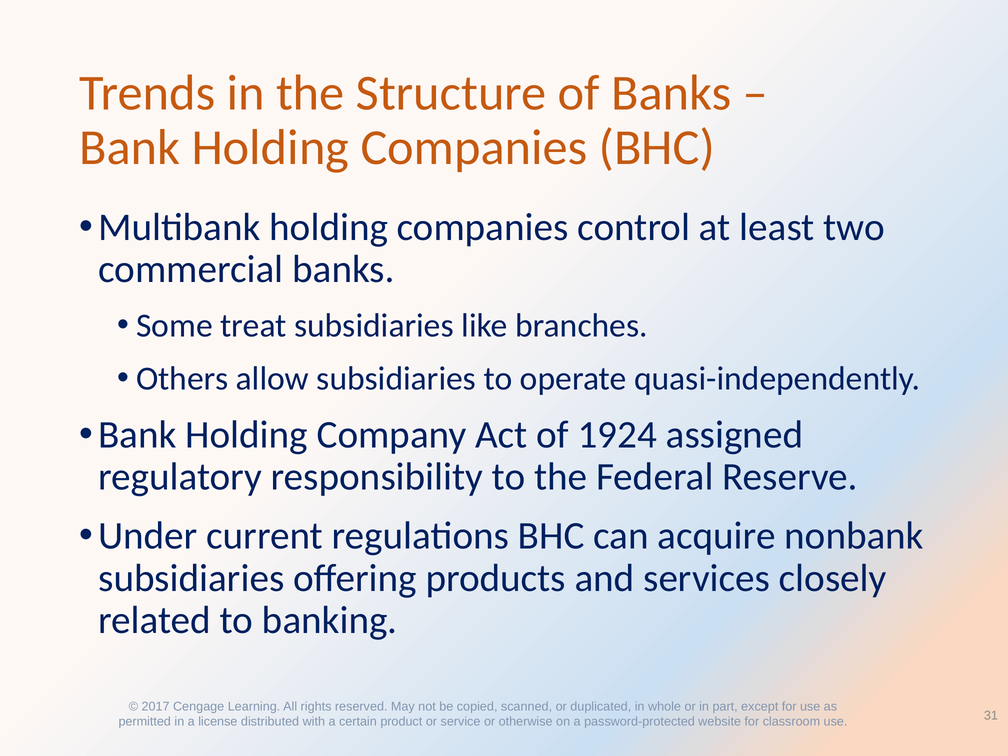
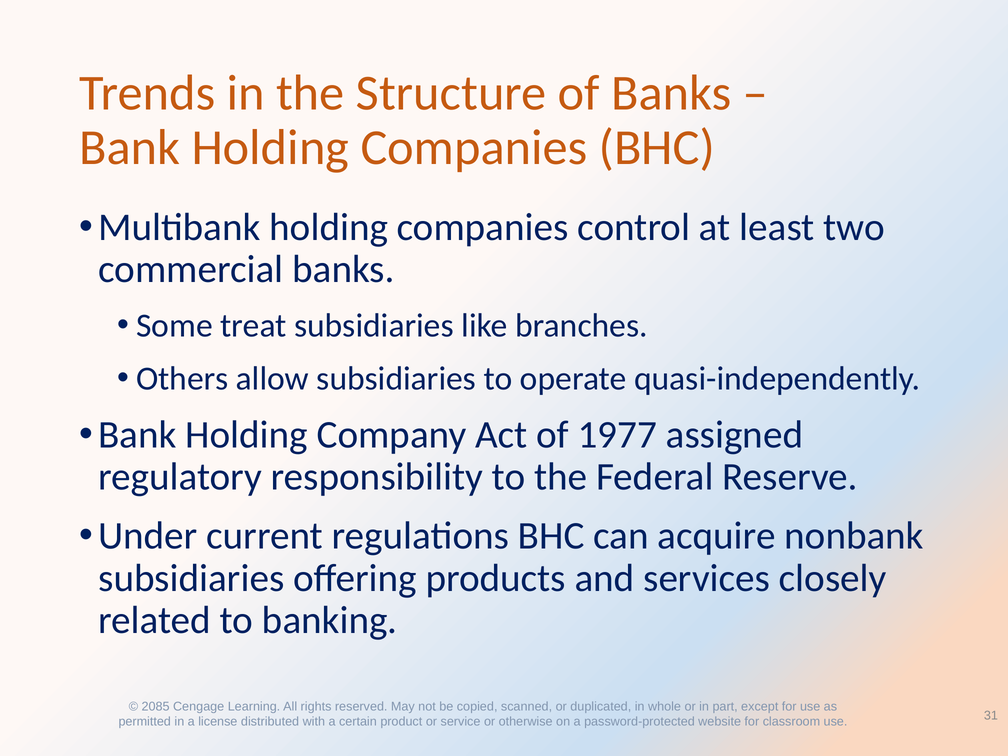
1924: 1924 -> 1977 (617, 435)
2017: 2017 -> 2085 (156, 707)
